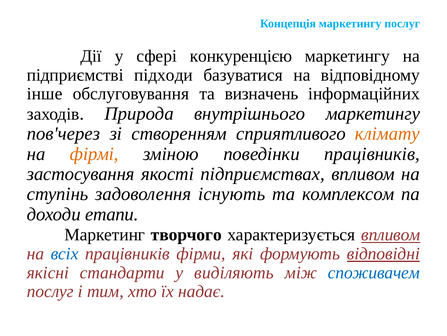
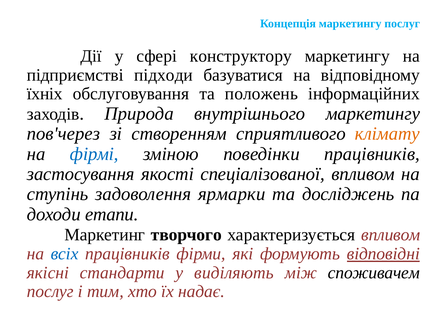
конкуренцією: конкуренцією -> конструктору (241, 56)
інше: інше -> їхніх (45, 94)
визначень: визначень -> положень (261, 94)
фірмі colour: orange -> blue (94, 154)
підприємствах: підприємствах -> спеціалізованої (263, 174)
існують: існують -> ярмарки (232, 194)
комплексом: комплексом -> досліджень (348, 194)
впливом underline: present -> none (391, 234)
споживачем colour: blue -> black (374, 272)
